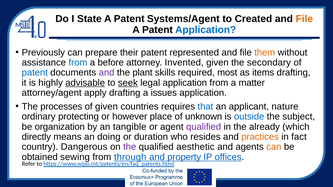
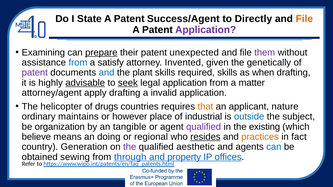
Systems/Agent: Systems/Agent -> Success/Agent (183, 19)
Created: Created -> Directly (253, 19)
Application colour: blue -> purple (206, 30)
Previously: Previously -> Examining (43, 53)
prepare underline: none -> present (101, 53)
represented: represented -> unexpected (194, 53)
them colour: orange -> purple (265, 53)
before: before -> satisfy (111, 63)
secondary: secondary -> genetically (269, 63)
patent colour: blue -> purple (35, 73)
and colour: purple -> blue (107, 73)
required most: most -> skills (227, 73)
items: items -> when (263, 73)
issues: issues -> invalid (164, 93)
processes: processes -> helicopter (61, 107)
of given: given -> drugs (107, 107)
that colour: blue -> orange (205, 107)
protecting: protecting -> maintains (78, 117)
unknown: unknown -> industrial (204, 117)
already: already -> existing (265, 127)
directly: directly -> believe (36, 137)
duration: duration -> regional (151, 137)
resides underline: none -> present (205, 137)
Dangerous: Dangerous -> Generation (84, 147)
can colour: orange -> blue (274, 147)
